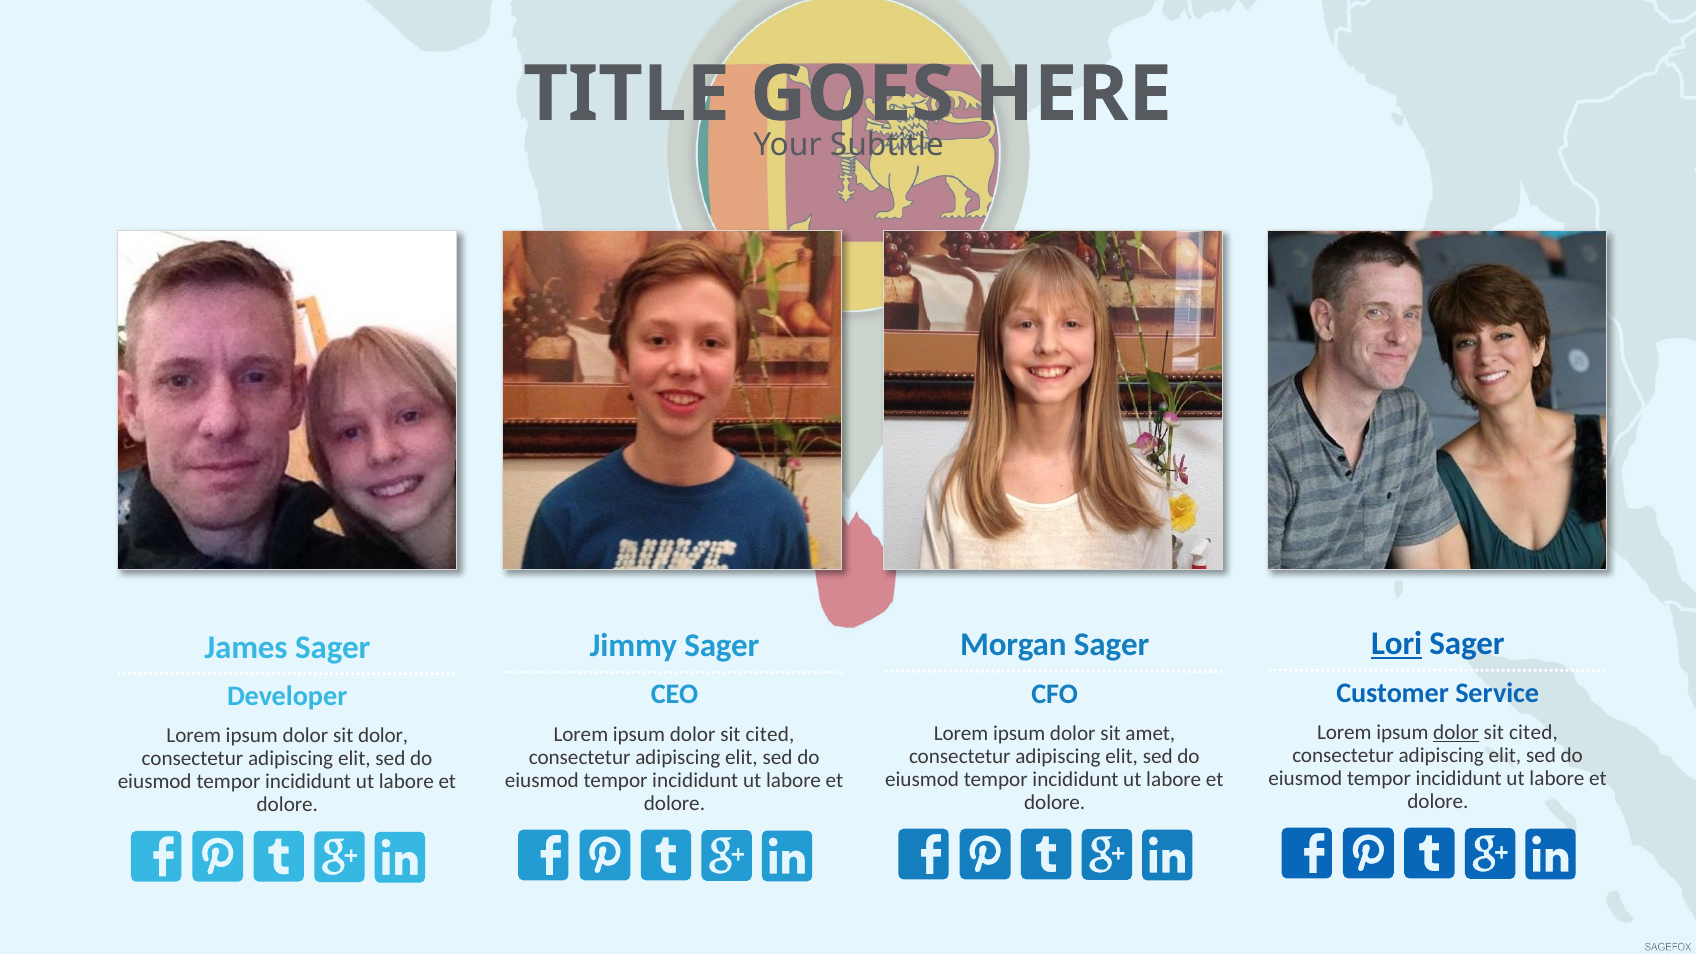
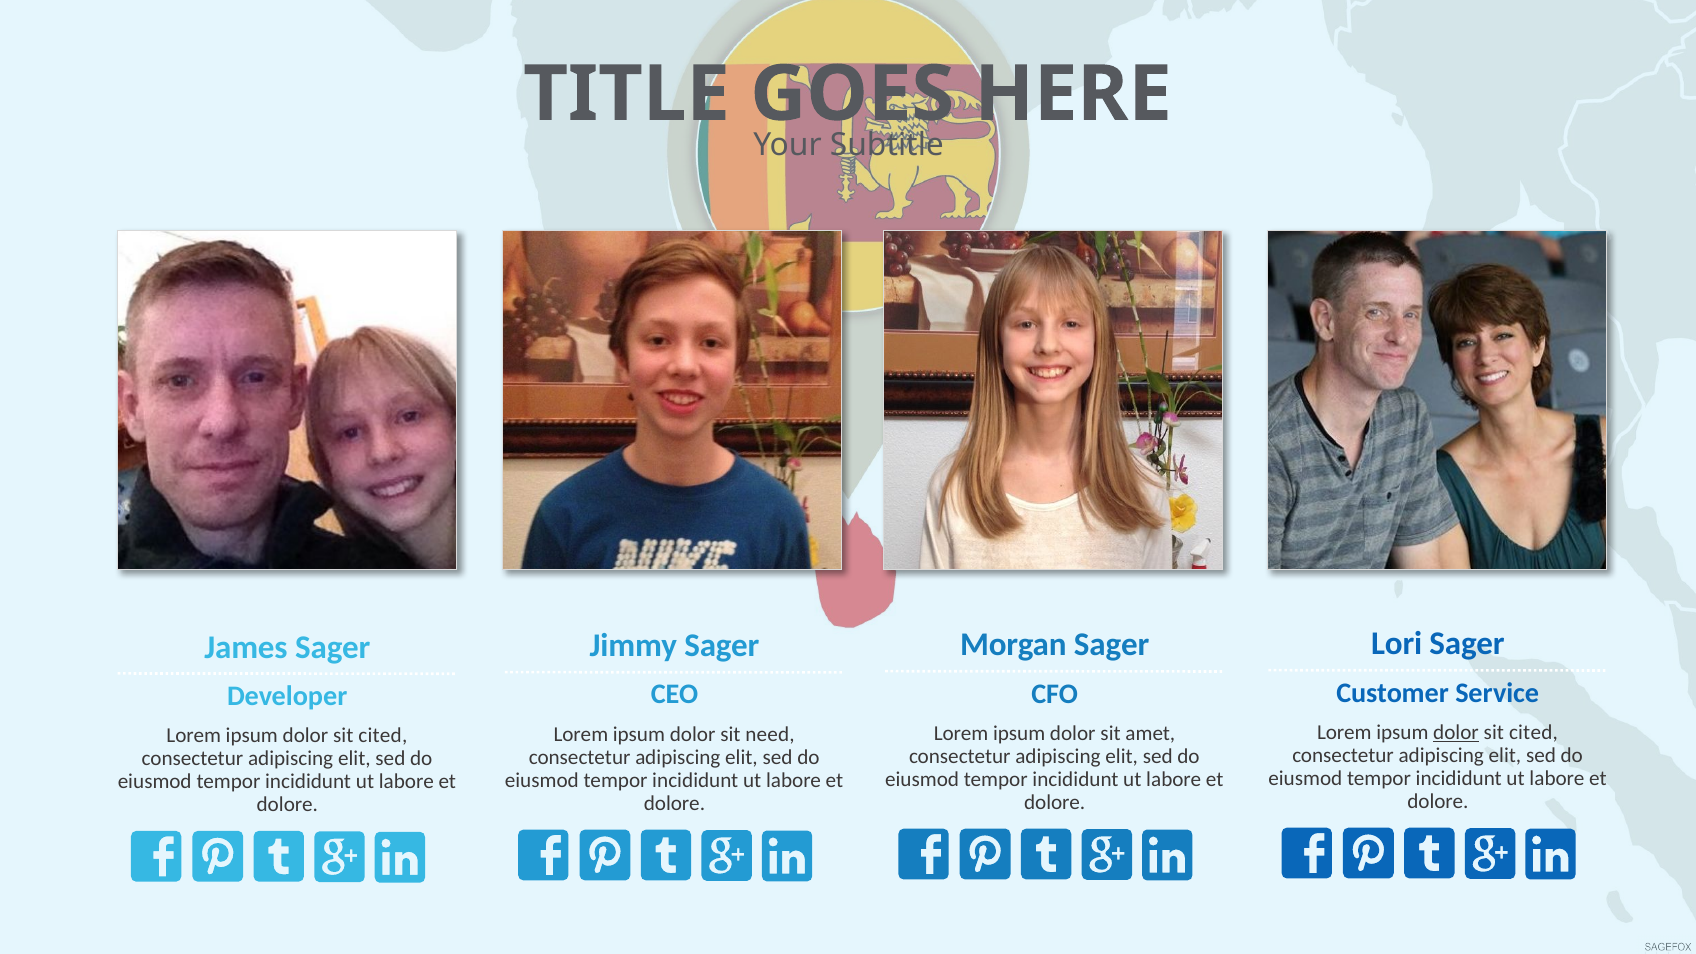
Lori underline: present -> none (1397, 644)
cited: cited -> need (770, 735)
dolor: dolor -> cited (383, 736)
